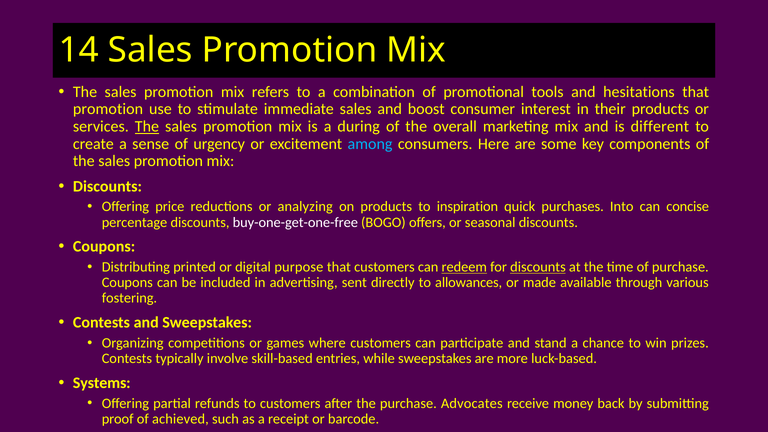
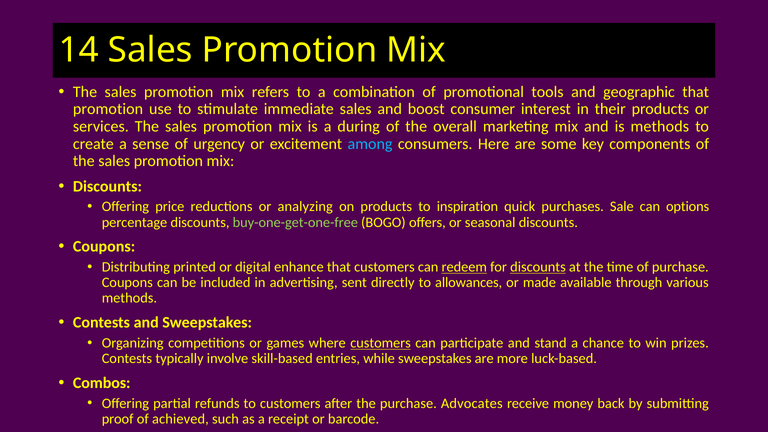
hesitations: hesitations -> geographic (639, 92)
The underline: present -> none (147, 126)
is different: different -> methods (660, 126)
Into: Into -> Sale (622, 207)
concise: concise -> options (688, 207)
buy-one-get-one-free colour: white -> light green (295, 222)
purpose: purpose -> enhance (299, 267)
fostering: fostering -> methods (129, 298)
customers underline: none -> present (381, 343)
Systems: Systems -> Combos (102, 383)
